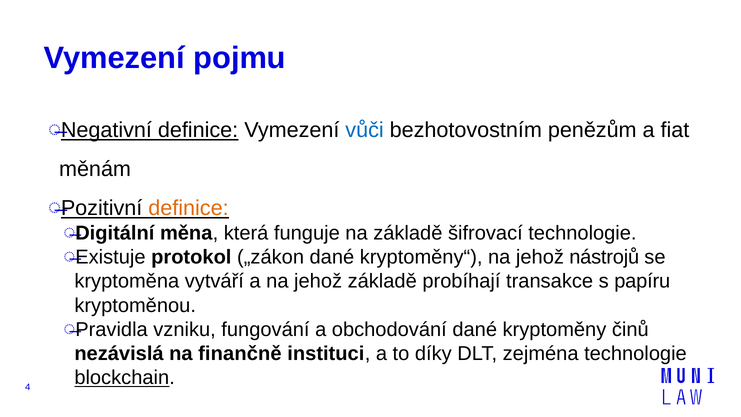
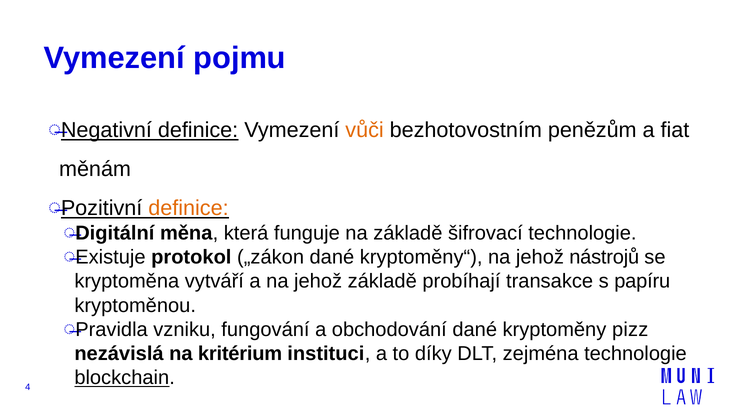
vůči colour: blue -> orange (365, 130)
činů: činů -> pizz (630, 329)
finančně: finančně -> kritérium (240, 353)
